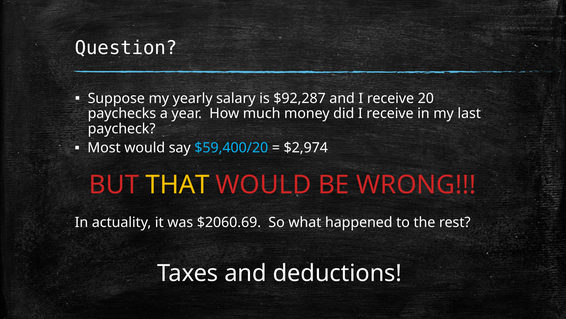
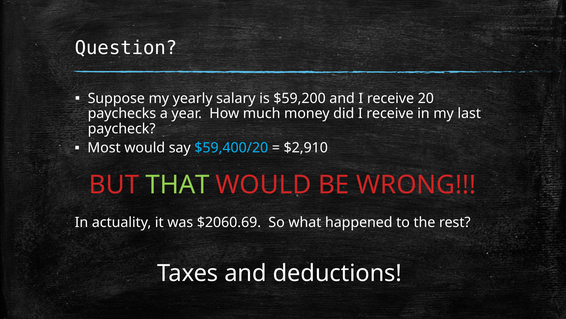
$92,287: $92,287 -> $59,200 (300, 98)
$2,974: $2,974 -> $2,910 (306, 148)
THAT colour: yellow -> light green (178, 184)
